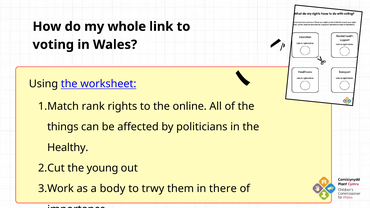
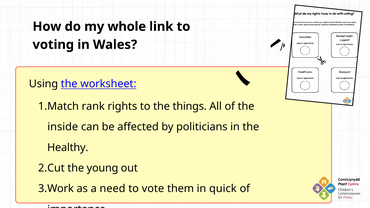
online: online -> things (190, 106)
things: things -> inside (63, 127)
body: body -> need (113, 189)
trwy: trwy -> vote (153, 189)
there: there -> quick (223, 189)
